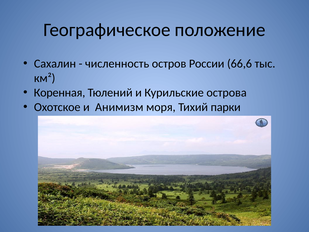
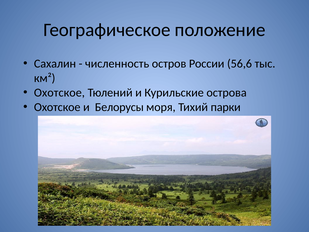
66,6: 66,6 -> 56,6 (240, 64)
Коренная: Коренная -> Охотское (59, 93)
Анимизм: Анимизм -> Белорусы (119, 107)
